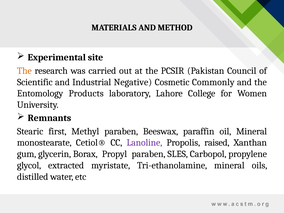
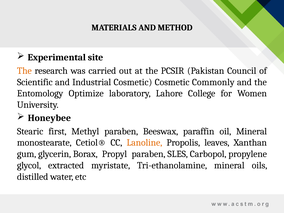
Industrial Negative: Negative -> Cosmetic (133, 82)
Products: Products -> Optimize (86, 93)
Remnants: Remnants -> Honeybee (49, 118)
Lanoline colour: purple -> orange (144, 143)
raised: raised -> leaves (217, 143)
